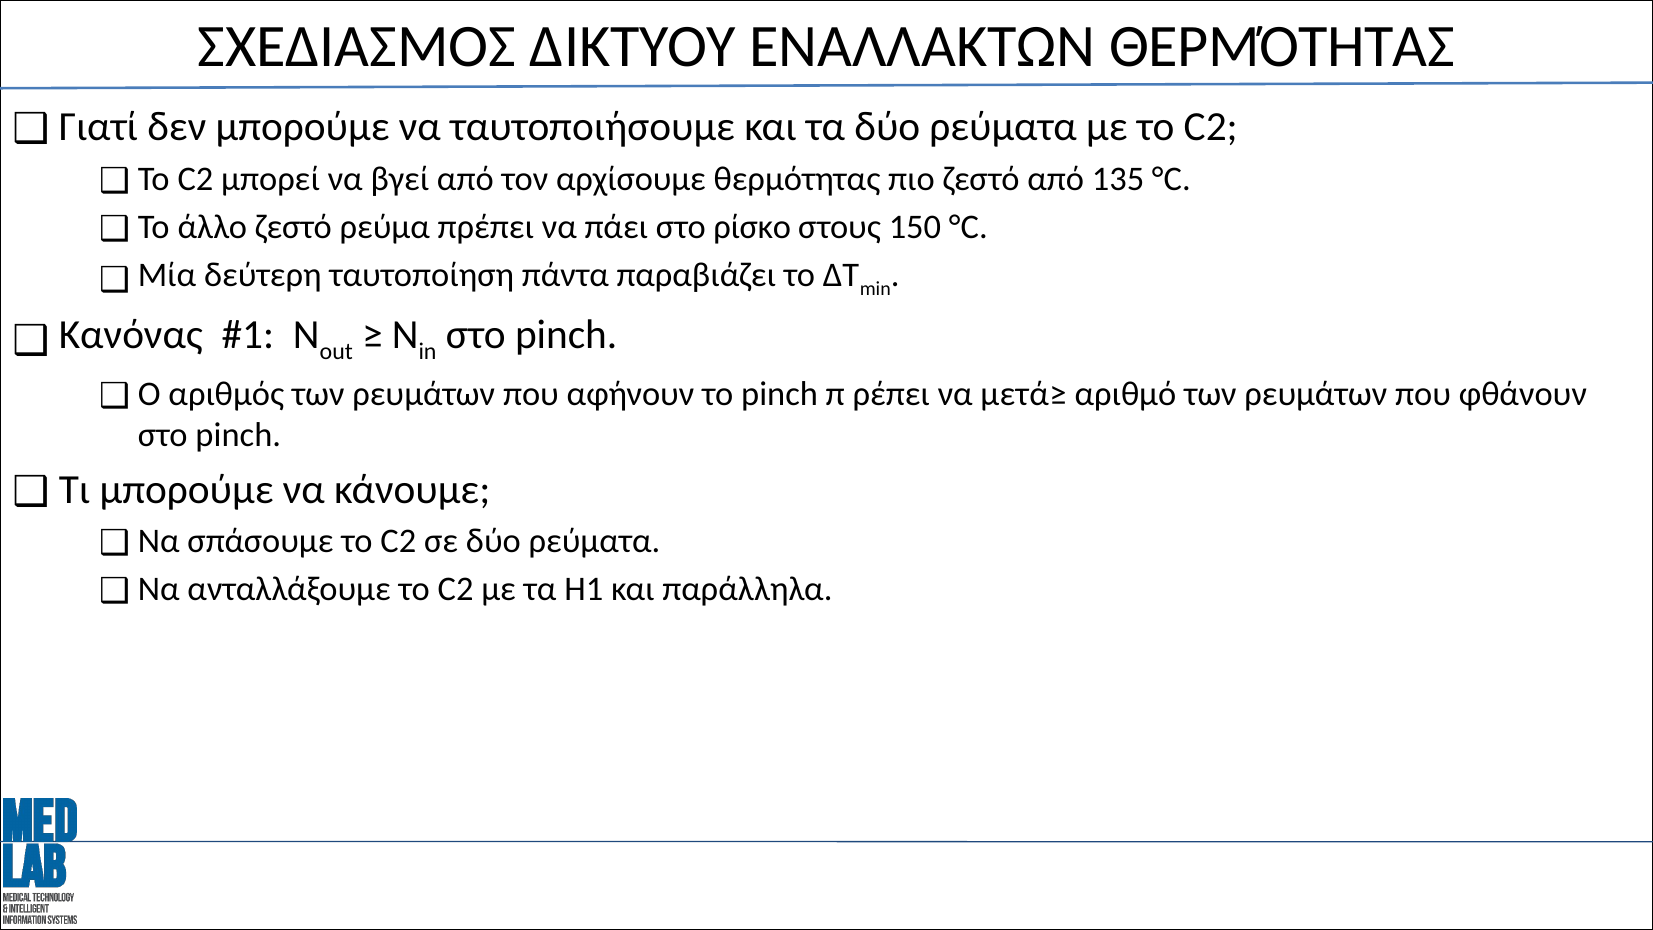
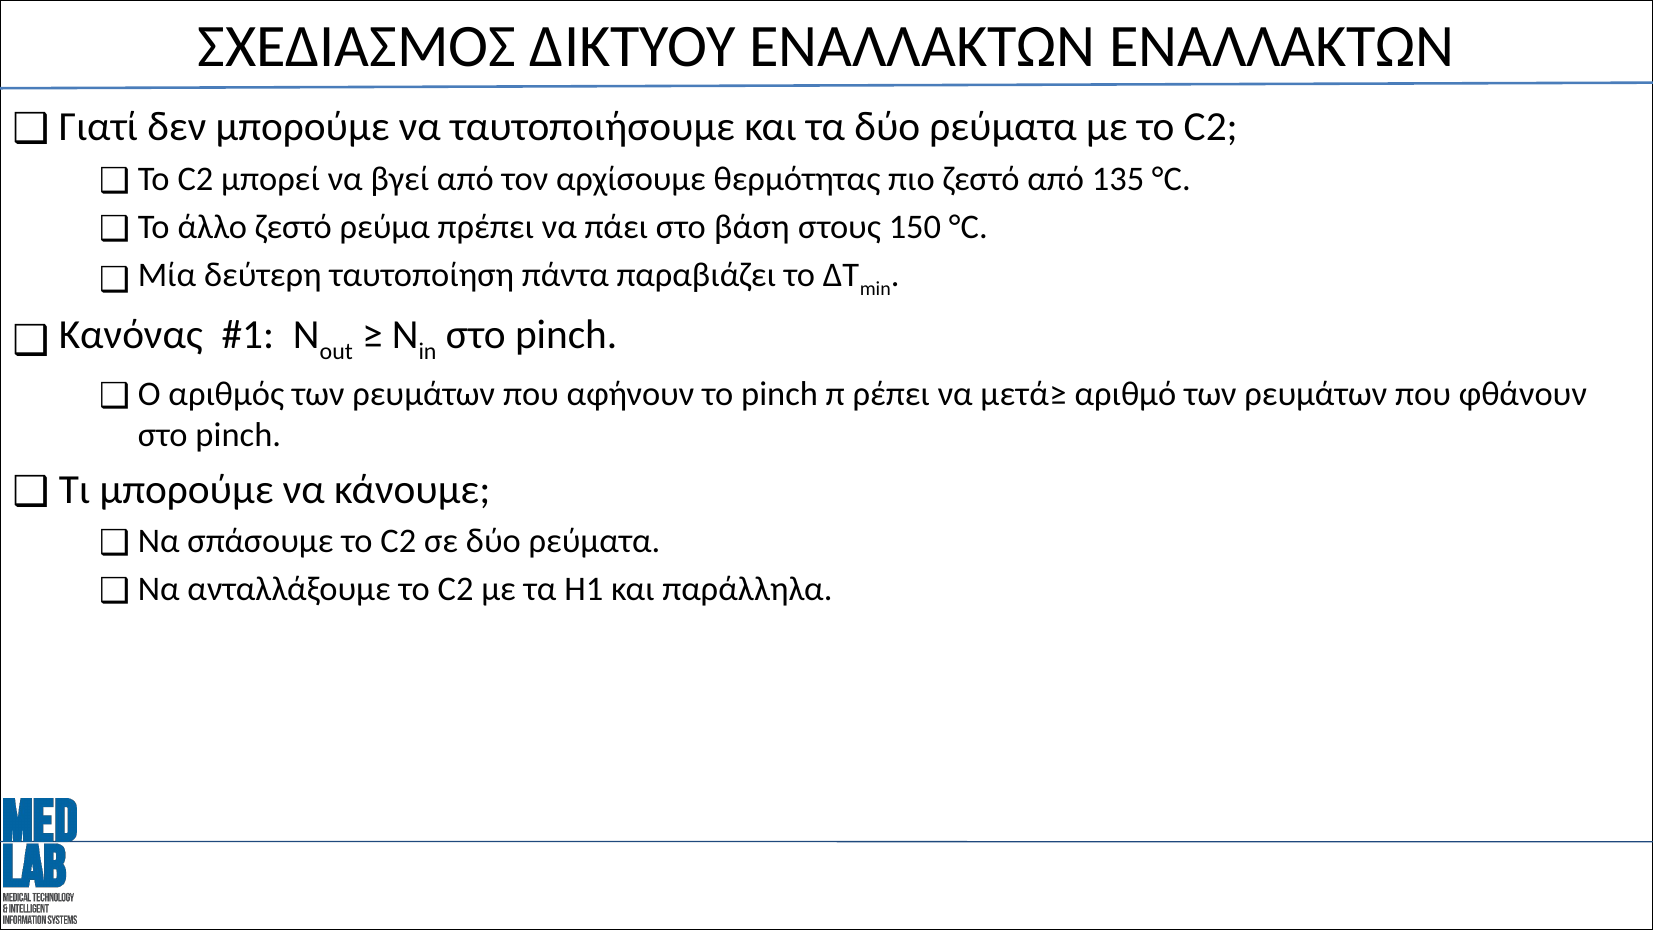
ΕΝΑΛΛΑΚΤΩΝ ΘΕΡΜΌΤΗΤΑΣ: ΘΕΡΜΌΤΗΤΑΣ -> ΕΝΑΛΛΑΚΤΩΝ (1282, 47)
ρίσκο: ρίσκο -> βάση (752, 227)
